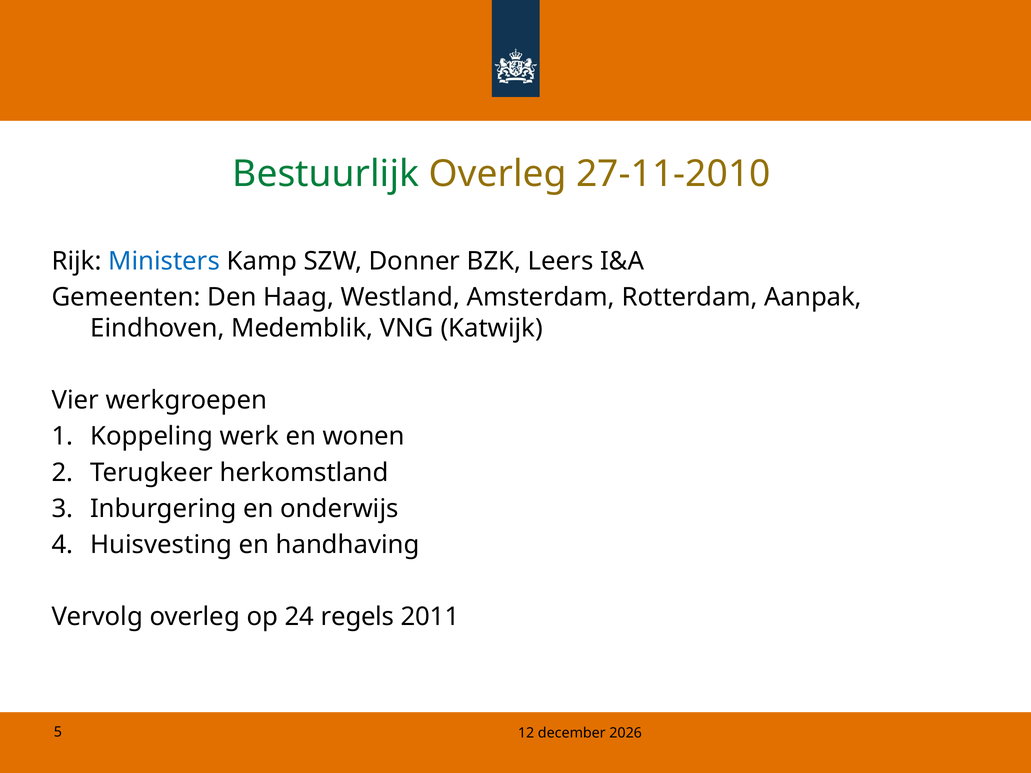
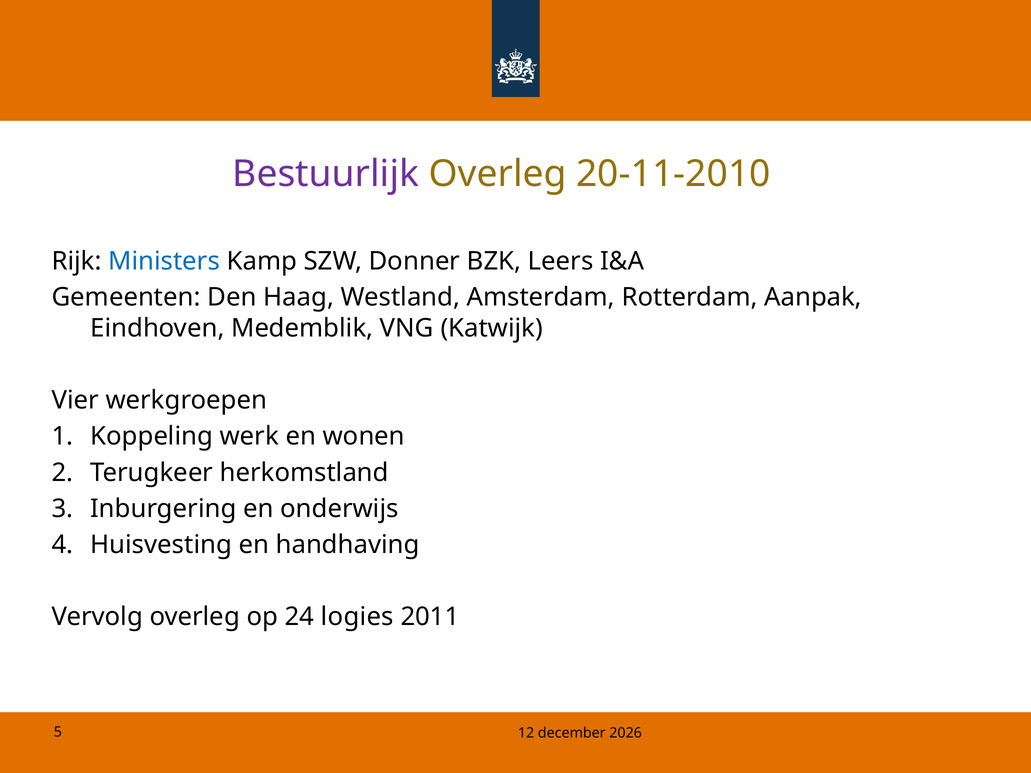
Bestuurlijk colour: green -> purple (326, 174)
27-11-2010: 27-11-2010 -> 20-11-2010 (673, 174)
regels: regels -> logies (357, 617)
